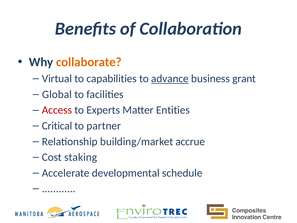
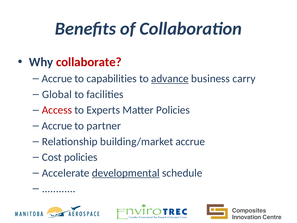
collaborate colour: orange -> red (89, 62)
Virtual: Virtual -> Accrue (57, 79)
grant: grant -> carry (244, 79)
Matter Entities: Entities -> Policies (173, 110)
Critical: Critical -> Accrue (57, 126)
Cost staking: staking -> policies (81, 157)
developmental underline: none -> present (126, 173)
